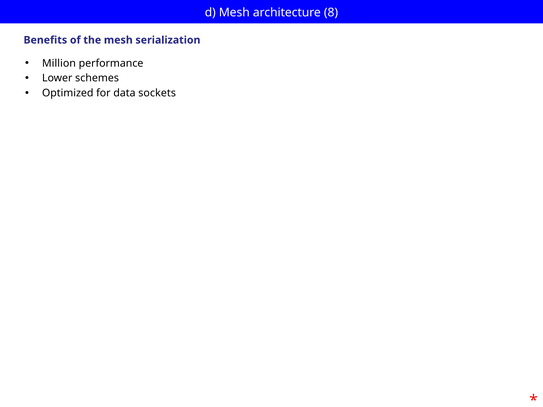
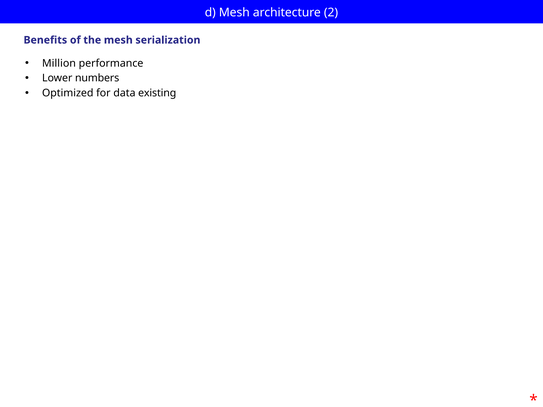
8: 8 -> 2 (331, 13)
schemes: schemes -> numbers (97, 78)
sockets: sockets -> existing (157, 93)
